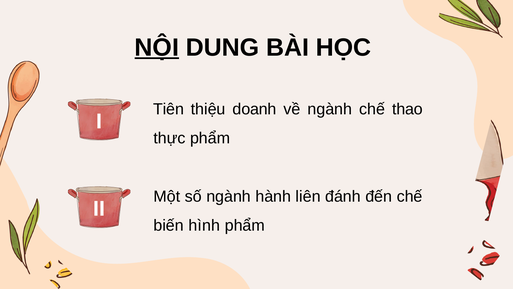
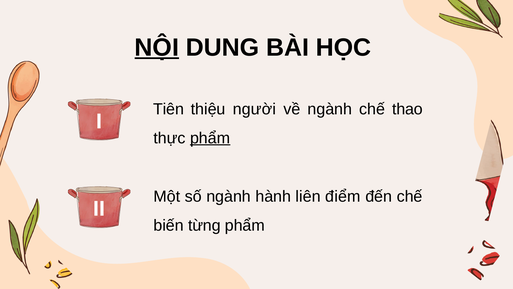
doanh: doanh -> người (254, 109)
phẩm underline: none -> present (210, 138)
đánh: đánh -> điểm (343, 196)
hình: hình -> từng (204, 225)
